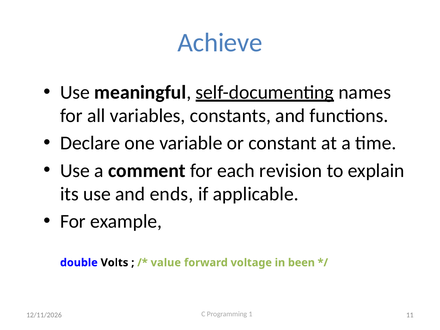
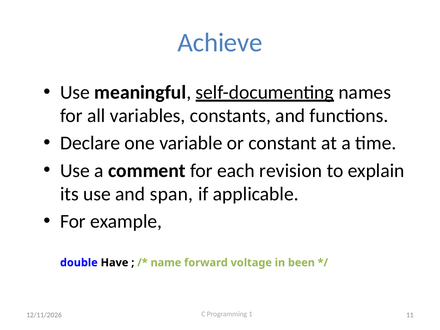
ends: ends -> span (171, 194)
Volts: Volts -> Have (115, 263)
value: value -> name (166, 263)
